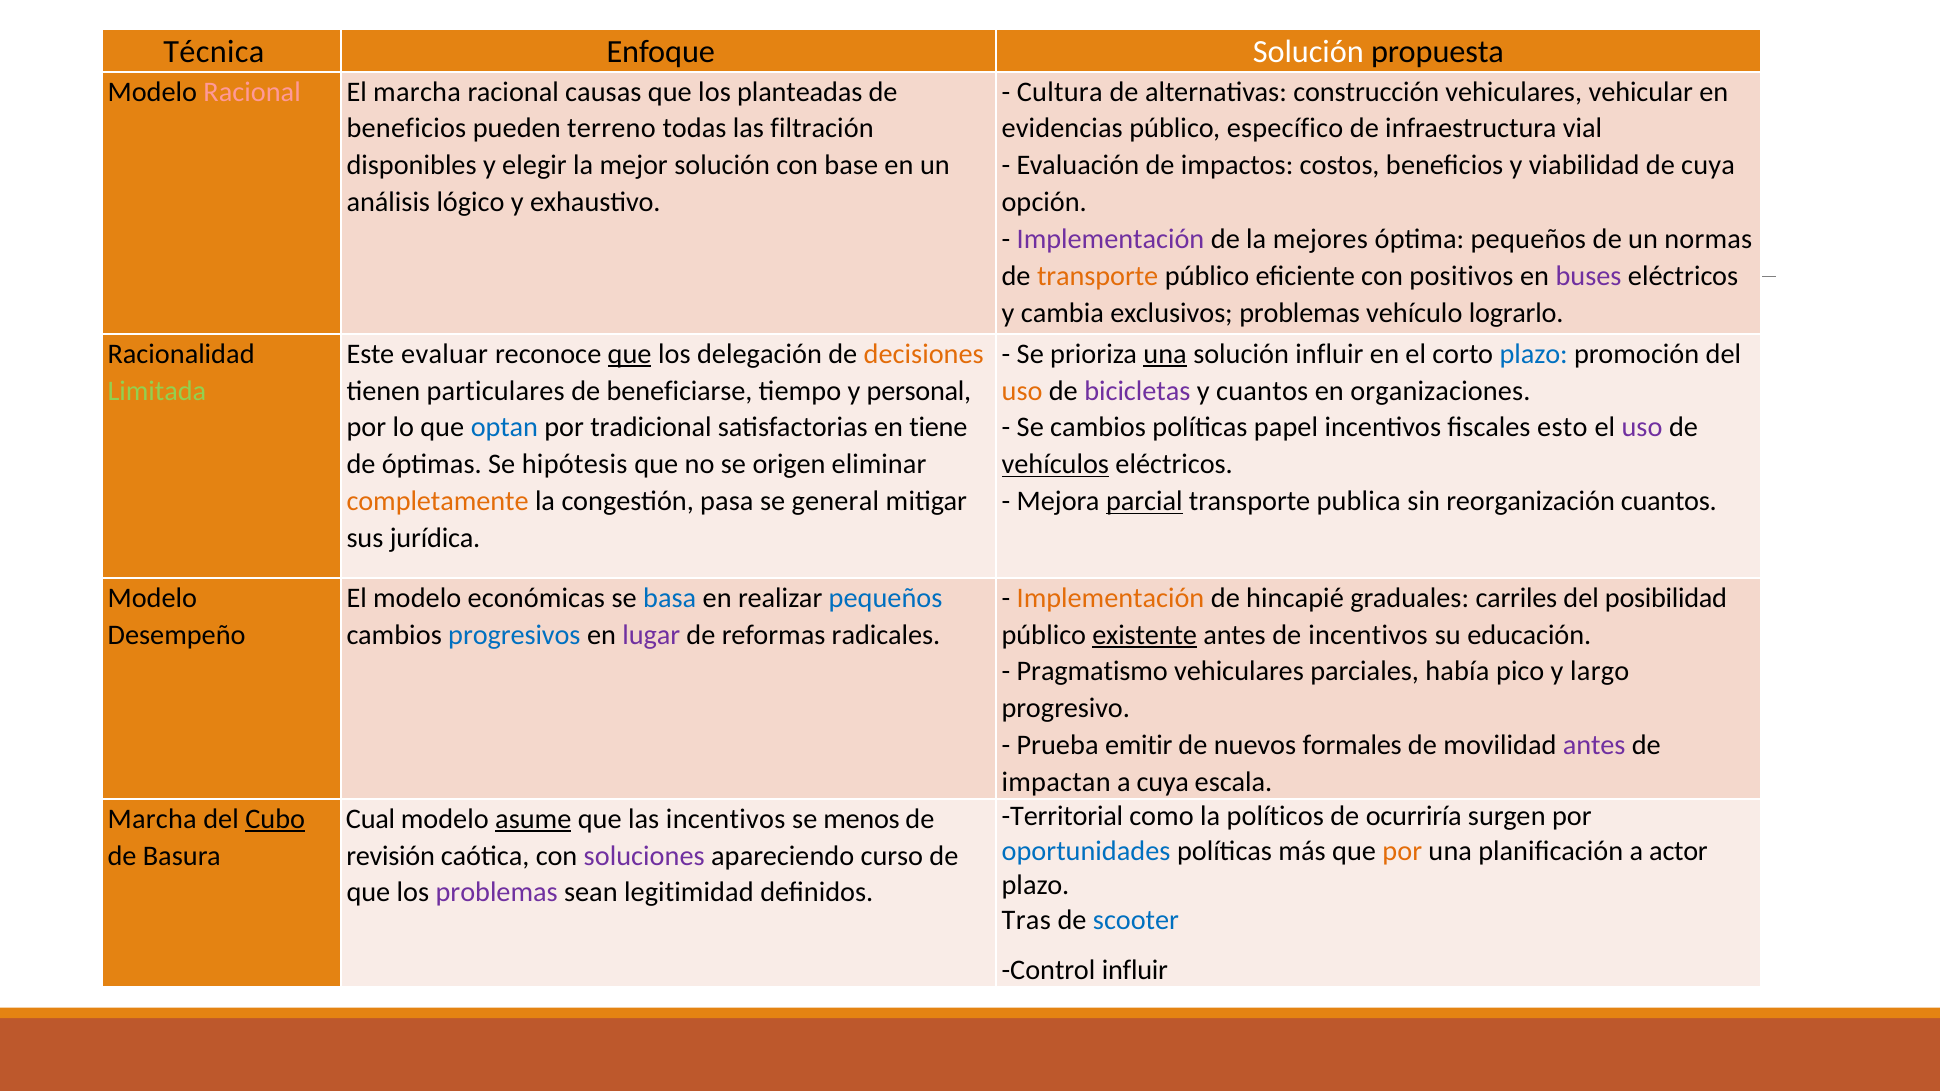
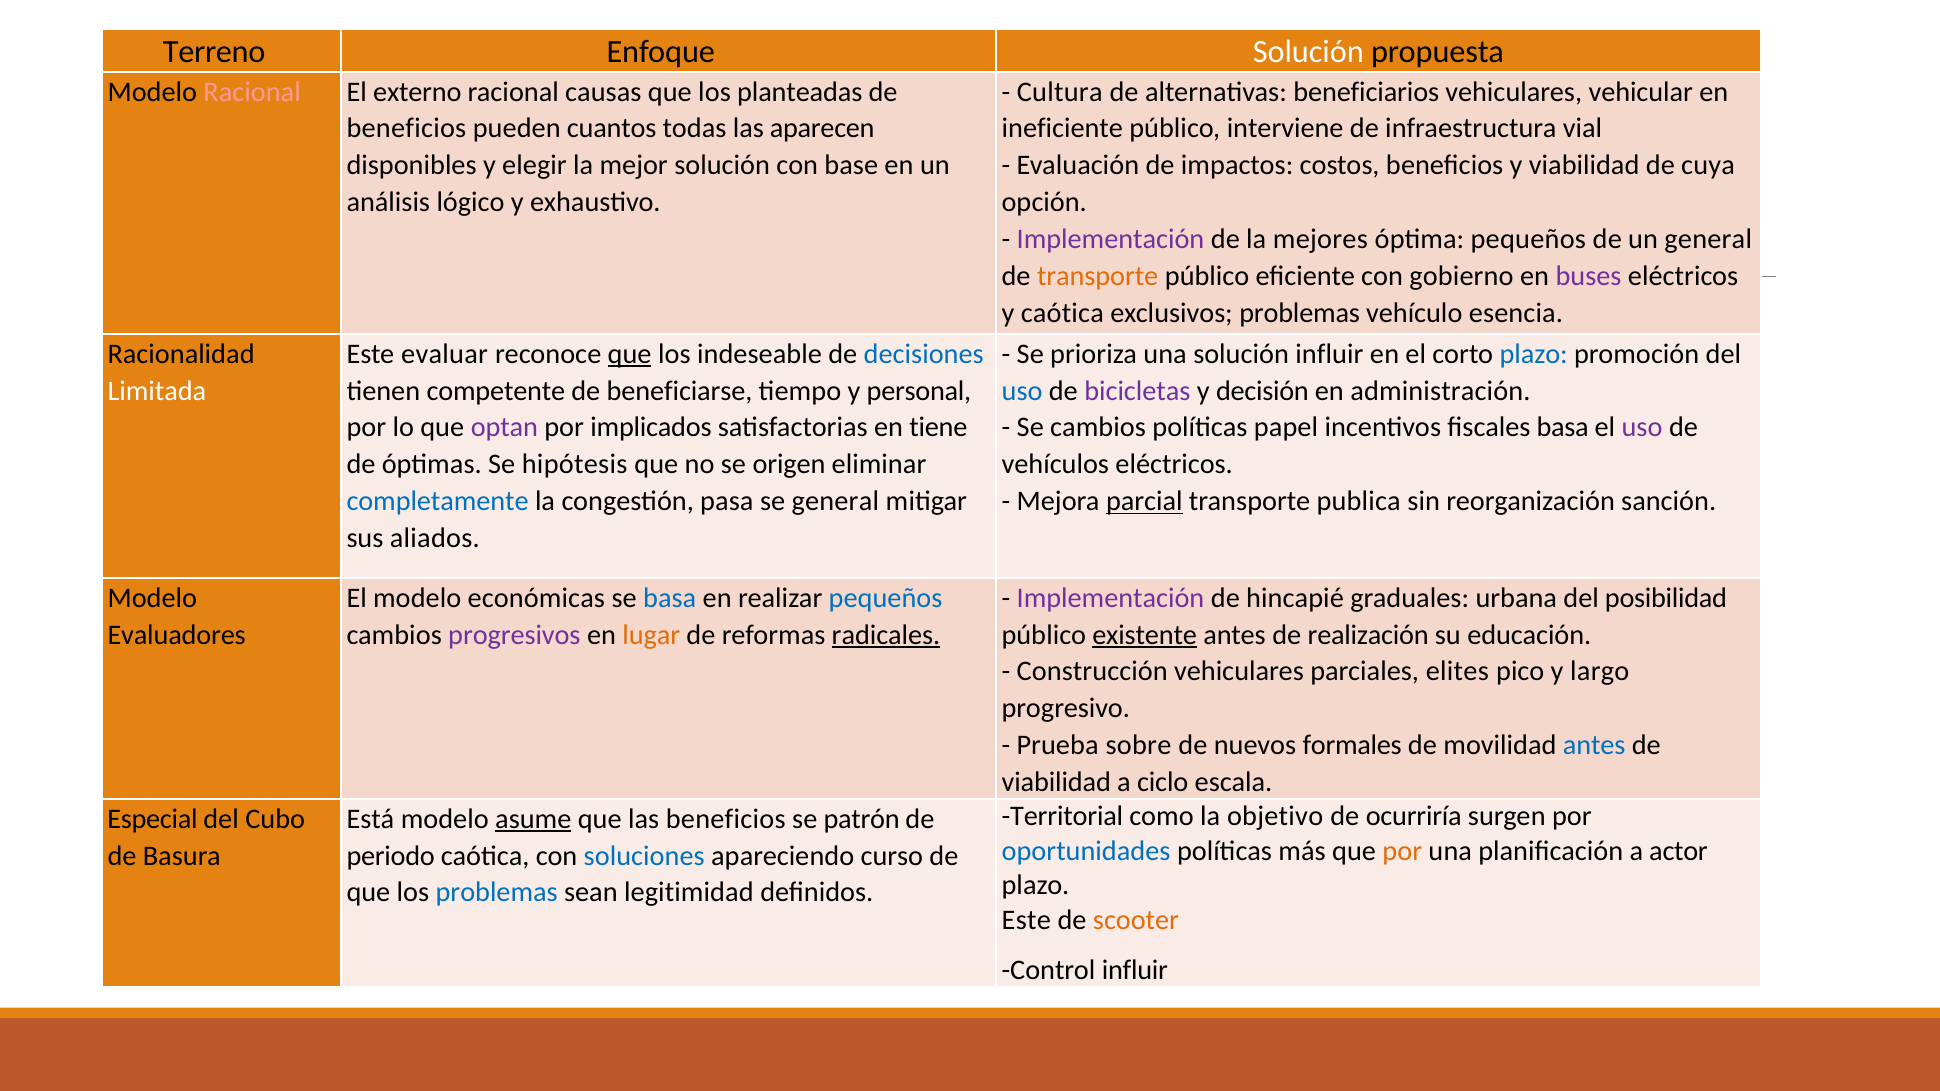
Técnica: Técnica -> Terreno (214, 52)
El marcha: marcha -> externo (417, 92)
construcción: construcción -> beneficiarios (1366, 92)
terreno: terreno -> cuantos (612, 129)
filtración: filtración -> aparecen (822, 129)
evidencias: evidencias -> ineficiente (1062, 129)
específico: específico -> interviene (1285, 129)
un normas: normas -> general (1708, 239)
positivos: positivos -> gobierno (1462, 276)
y cambia: cambia -> caótica (1062, 313)
lograrlo: lograrlo -> esencia (1516, 313)
delegación: delegación -> indeseable (759, 354)
decisiones colour: orange -> blue (924, 354)
una underline: present -> none (1165, 354)
Limitada colour: light green -> white (157, 391)
particulares: particulares -> competente (496, 391)
uso colour: orange -> blue (1022, 391)
y cuantos: cuantos -> decisión (1262, 391)
organizaciones: organizaciones -> administración (1440, 391)
optan colour: blue -> purple (504, 428)
tradicional: tradicional -> implicados (651, 428)
fiscales esto: esto -> basa (1563, 428)
vehículos underline: present -> none (1055, 465)
completamente colour: orange -> blue (438, 501)
reorganización cuantos: cuantos -> sanción (1669, 501)
jurídica: jurídica -> aliados (435, 538)
Implementación colour: orange -> purple (1111, 598)
carriles: carriles -> urbana (1516, 598)
Desempeño: Desempeño -> Evaluadores (177, 635)
progresivos colour: blue -> purple (514, 635)
lugar colour: purple -> orange (651, 635)
radicales underline: none -> present (886, 635)
de incentivos: incentivos -> realización (1368, 635)
Pragmatismo: Pragmatismo -> Construcción (1092, 672)
había: había -> elites (1457, 672)
emitir: emitir -> sobre (1138, 745)
antes colour: purple -> blue (1594, 745)
impactan: impactan -> viabilidad (1056, 782)
a cuya: cuya -> ciclo (1163, 782)
políticos: políticos -> objetivo (1275, 817)
Marcha: Marcha -> Especial (152, 819)
Cubo underline: present -> none (275, 819)
Cual: Cual -> Está (370, 819)
las incentivos: incentivos -> beneficios (726, 819)
menos: menos -> patrón (862, 819)
revisión: revisión -> periodo (391, 856)
soluciones colour: purple -> blue (644, 856)
problemas colour: purple -> blue (497, 893)
Tras: Tras -> Este (1026, 920)
scooter colour: blue -> orange (1136, 920)
